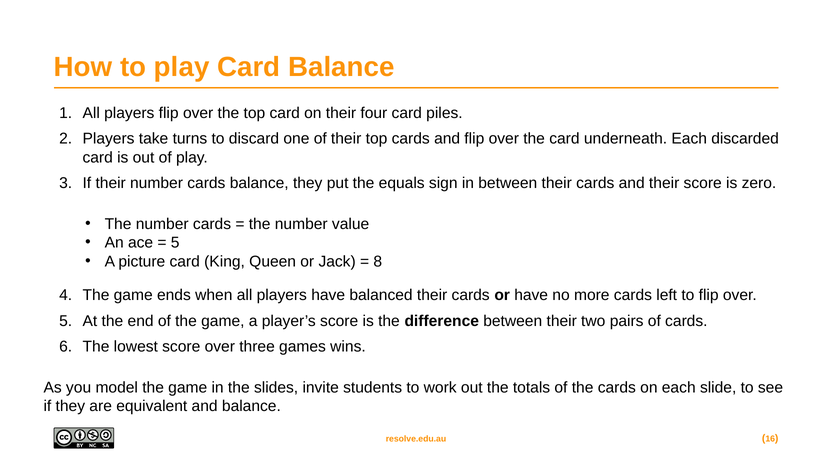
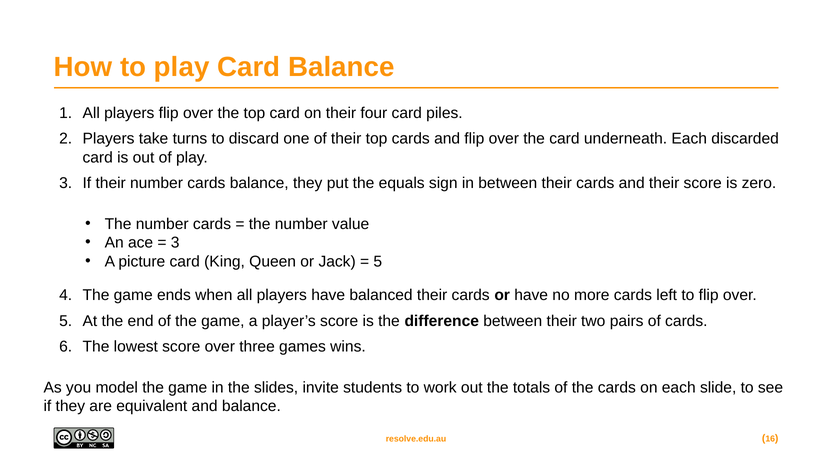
5: 5 -> 3 (175, 243)
8: 8 -> 5 (378, 261)
